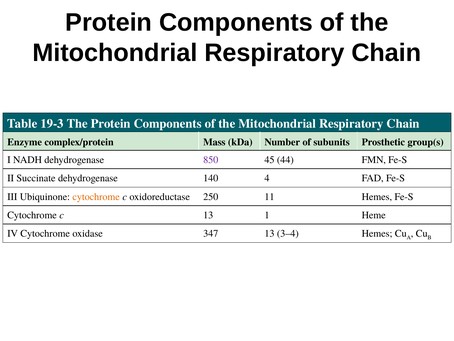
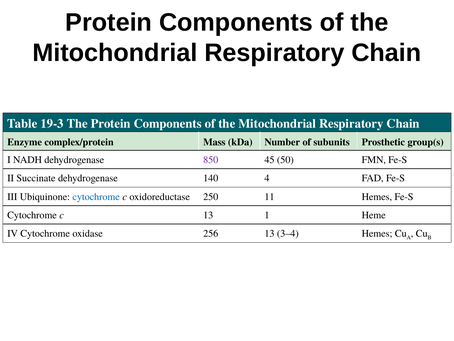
44: 44 -> 50 (285, 160)
cytochrome colour: orange -> blue (96, 197)
347: 347 -> 256 (211, 233)
